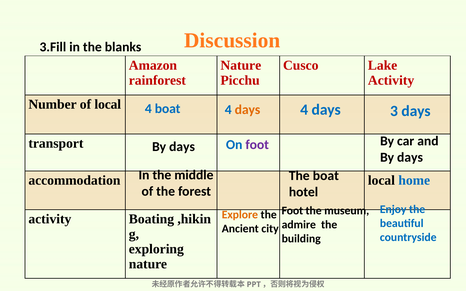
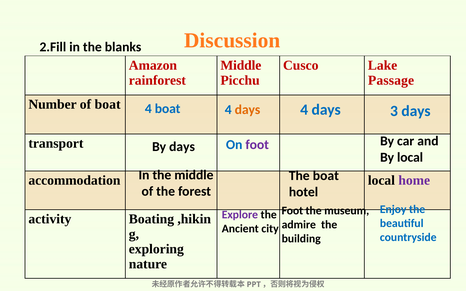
3.Fill: 3.Fill -> 2.Fill (53, 47)
Nature: Nature -> Middle (241, 65)
Activity: Activity -> Passage (391, 80)
of local: local -> boat (108, 104)
days: days -> local (410, 157)
home colour: blue -> purple (414, 180)
Explore colour: orange -> purple (240, 215)
